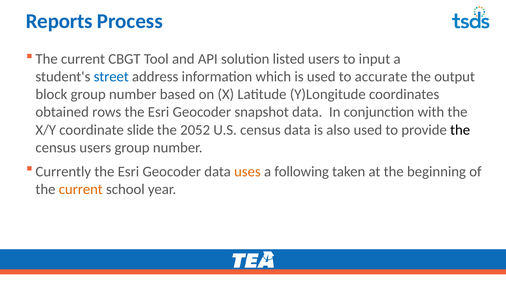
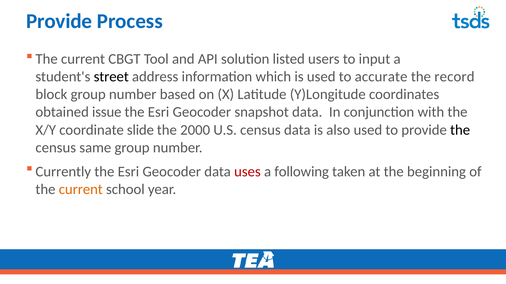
Reports: Reports -> Provide (59, 21)
street colour: blue -> black (111, 77)
output: output -> record (454, 77)
rows: rows -> issue (107, 112)
2052: 2052 -> 2000 (195, 130)
census users: users -> same (95, 148)
uses colour: orange -> red (247, 172)
